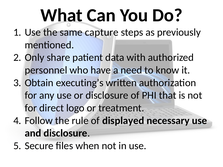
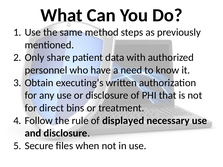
capture: capture -> method (102, 32)
logo: logo -> bins (75, 108)
